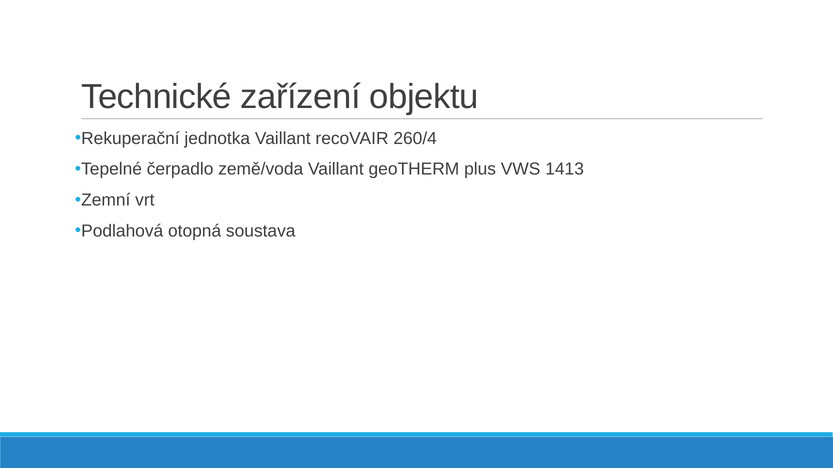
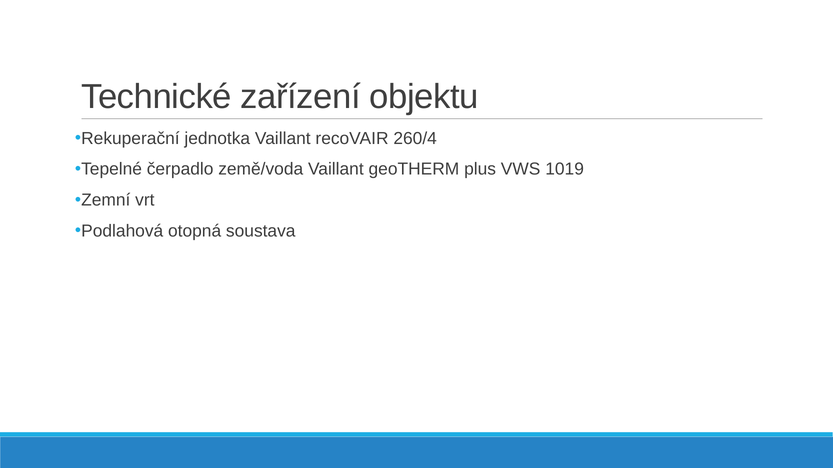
1413: 1413 -> 1019 (565, 169)
